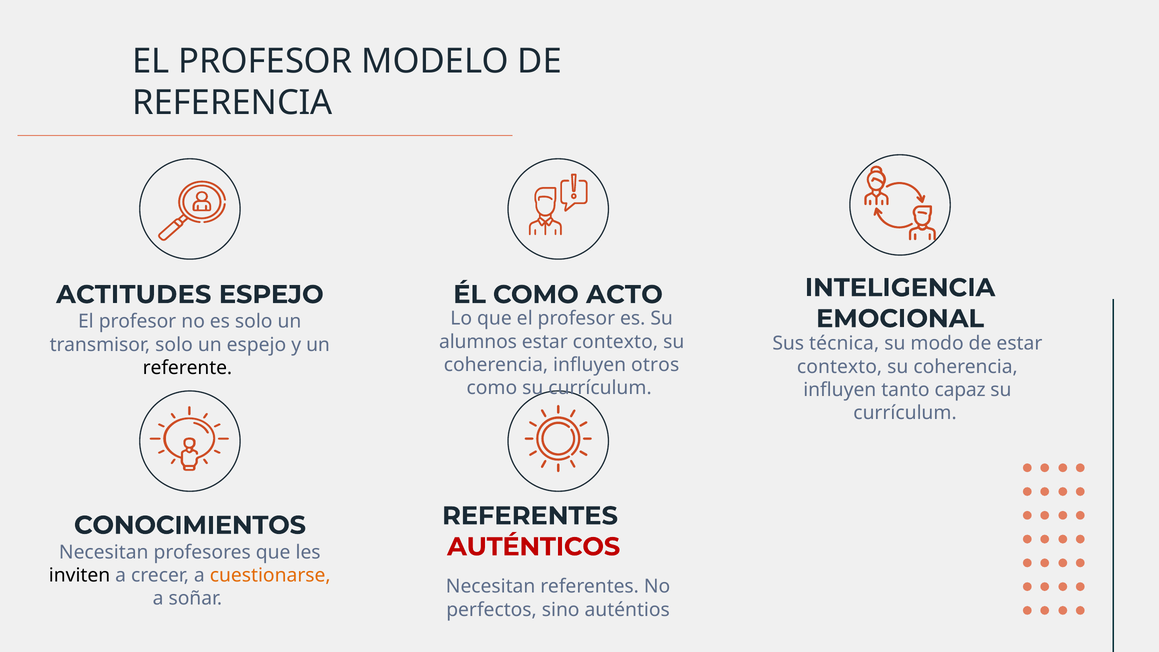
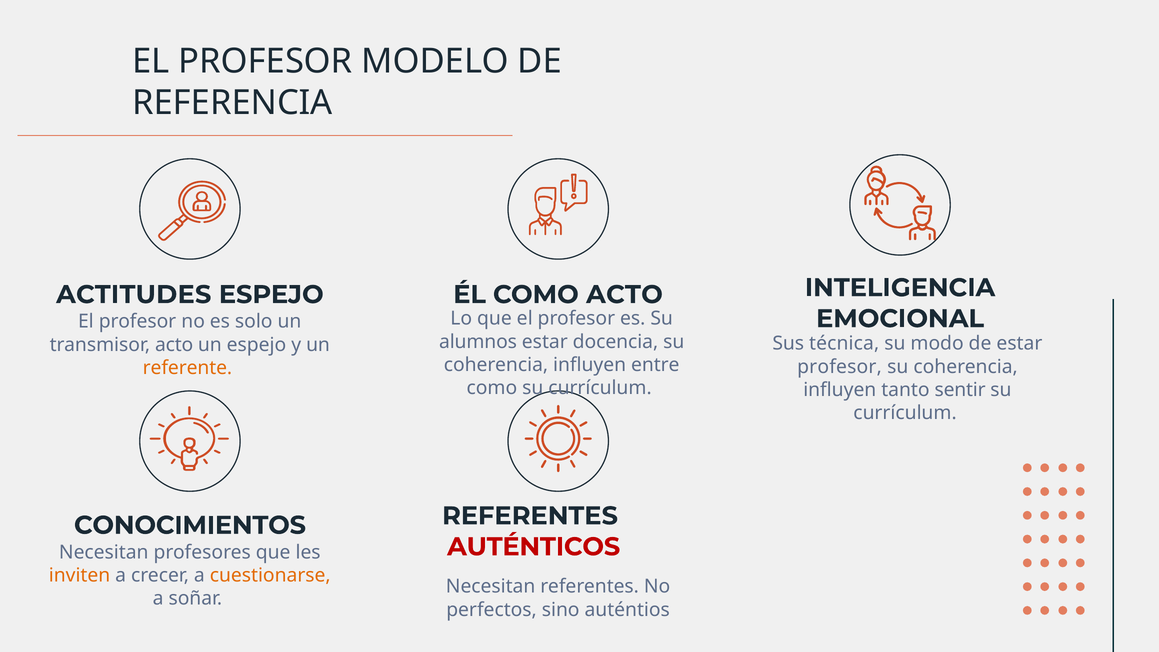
contexto: contexto -> docencia (615, 342)
transmisor solo: solo -> acto (174, 345)
otros: otros -> entre (655, 365)
contexto: contexto -> profesor (839, 367)
referente colour: black -> orange (187, 368)
capaz: capaz -> sentir (960, 390)
inviten colour: black -> orange (80, 575)
